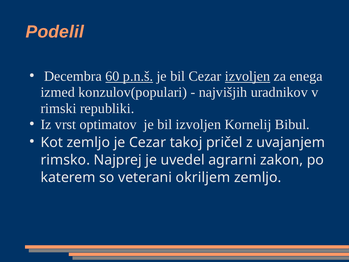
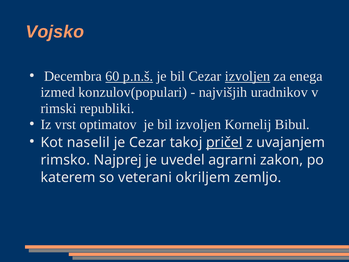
Podelil: Podelil -> Vojsko (55, 32)
Kot zemljo: zemljo -> naselil (88, 142)
pričel underline: none -> present (224, 142)
